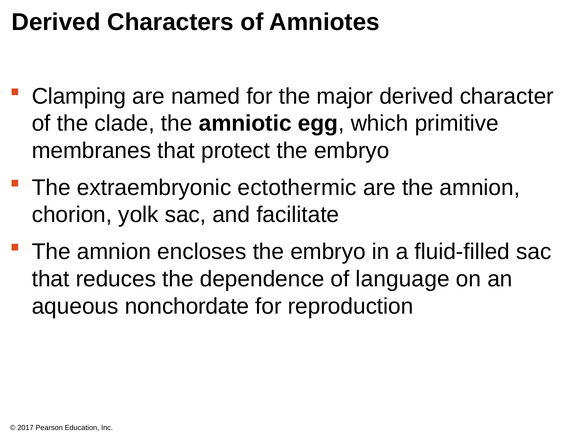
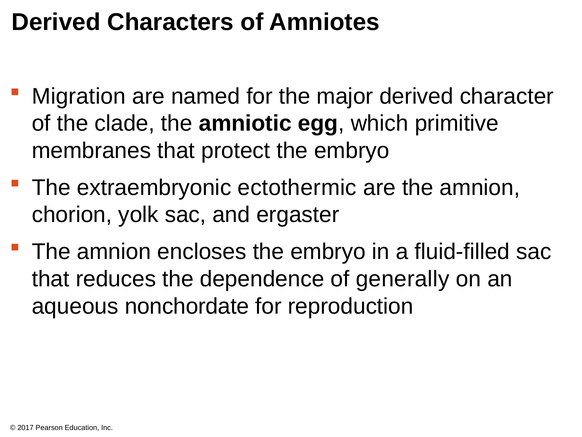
Clamping: Clamping -> Migration (79, 96)
facilitate: facilitate -> ergaster (298, 215)
language: language -> generally (403, 279)
